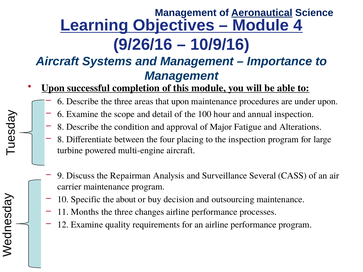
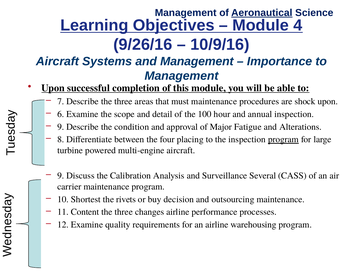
6: 6 -> 7 (61, 101)
that upon: upon -> must (180, 101)
under: under -> shock (305, 101)
8: 8 -> 9 (61, 127)
program underline: none -> present (283, 140)
Repairman: Repairman -> Calibration (131, 176)
Specific: Specific -> Shortest (86, 199)
about: about -> rivets (126, 199)
Months: Months -> Content (85, 212)
an airline performance: performance -> warehousing (254, 225)
